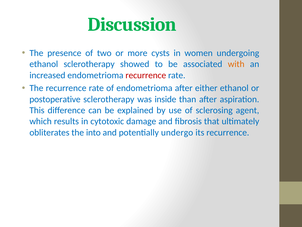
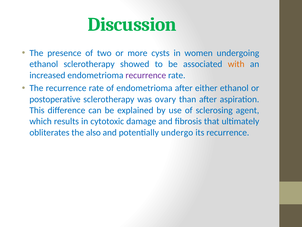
recurrence colour: red -> purple (146, 75)
inside: inside -> ovary (165, 99)
into: into -> also (93, 132)
